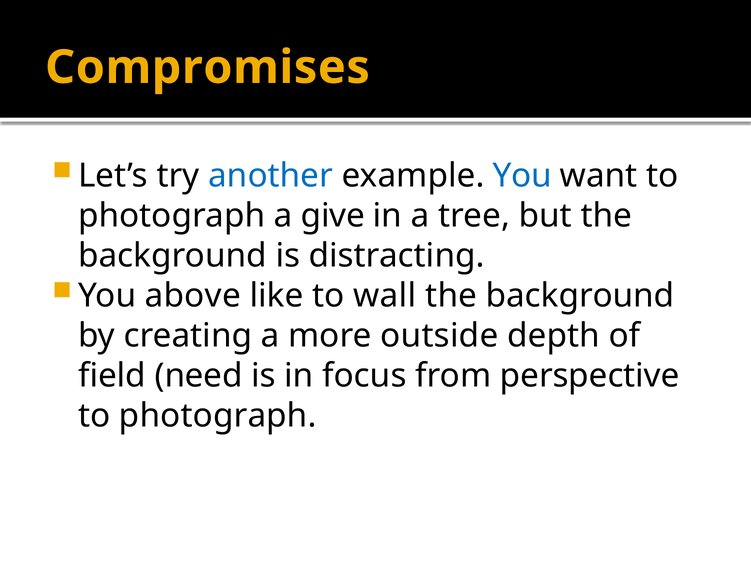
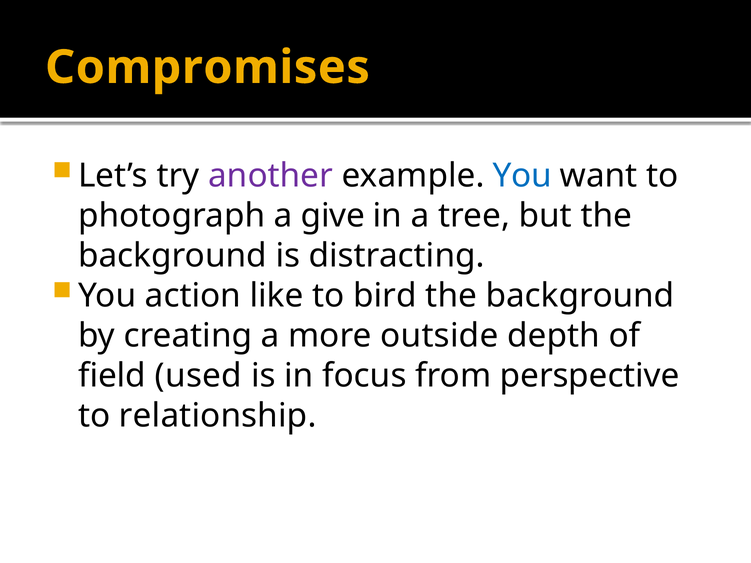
another colour: blue -> purple (271, 176)
above: above -> action (193, 296)
wall: wall -> bird (385, 296)
need: need -> used (198, 376)
photograph: photograph -> relationship (218, 416)
